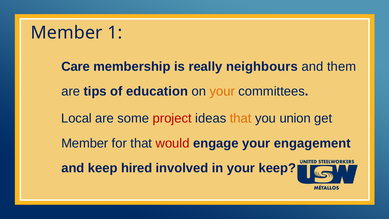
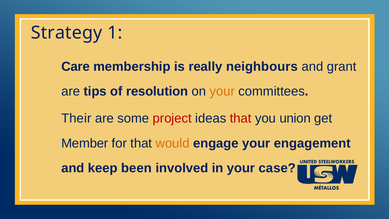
Member: Member -> Strategy (67, 33)
them: them -> grant (342, 66)
education: education -> resolution (157, 91)
Local: Local -> Their (76, 118)
that colour: orange -> red (241, 118)
would colour: red -> orange (173, 143)
hired: hired -> been (136, 168)
your keep: keep -> case (277, 168)
